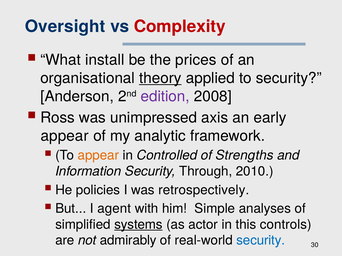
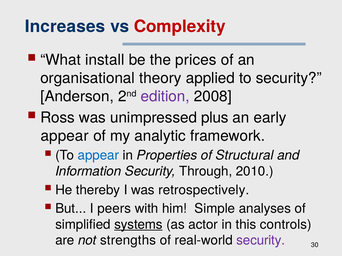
Oversight: Oversight -> Increases (65, 27)
theory underline: present -> none (160, 78)
axis: axis -> plus (215, 118)
appear colour: orange -> blue (98, 156)
Controlled: Controlled -> Properties (167, 156)
Strengths: Strengths -> Structural (245, 156)
policies: policies -> thereby (98, 190)
agent: agent -> peers (114, 209)
admirably: admirably -> strengths (128, 241)
security colour: blue -> purple (261, 241)
